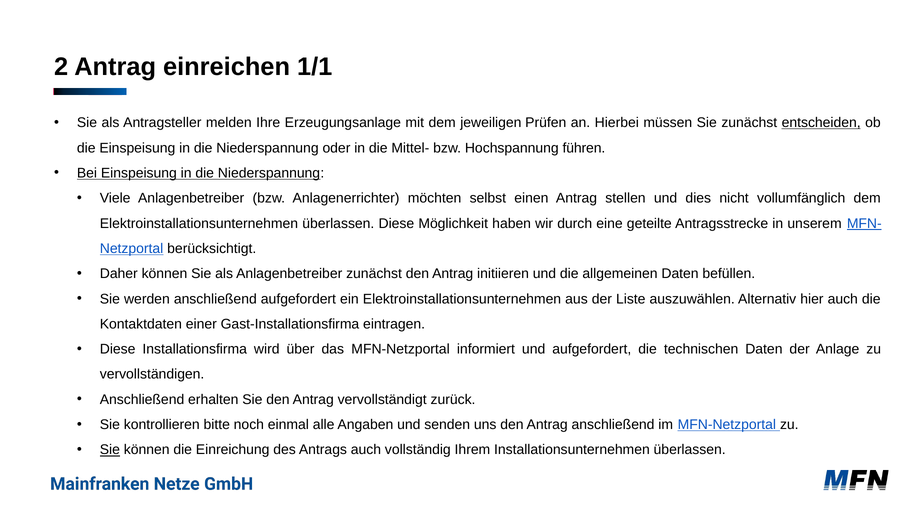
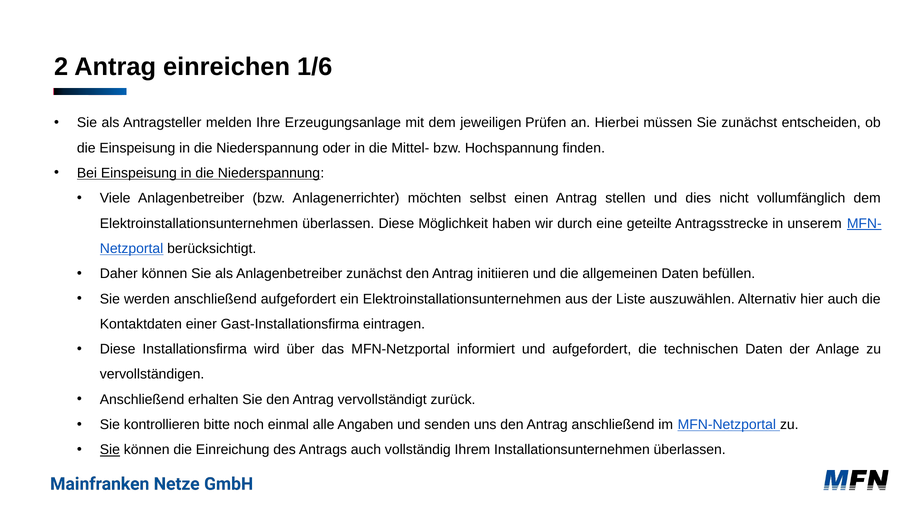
1/1: 1/1 -> 1/6 (315, 67)
entscheiden underline: present -> none (821, 123)
führen: führen -> finden (584, 148)
